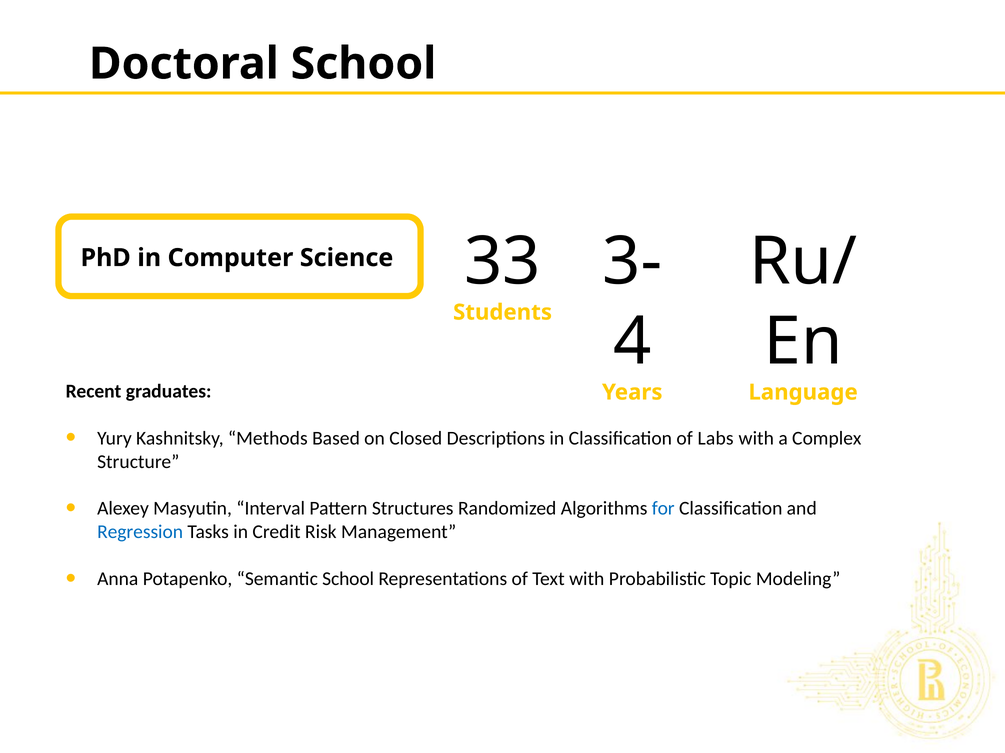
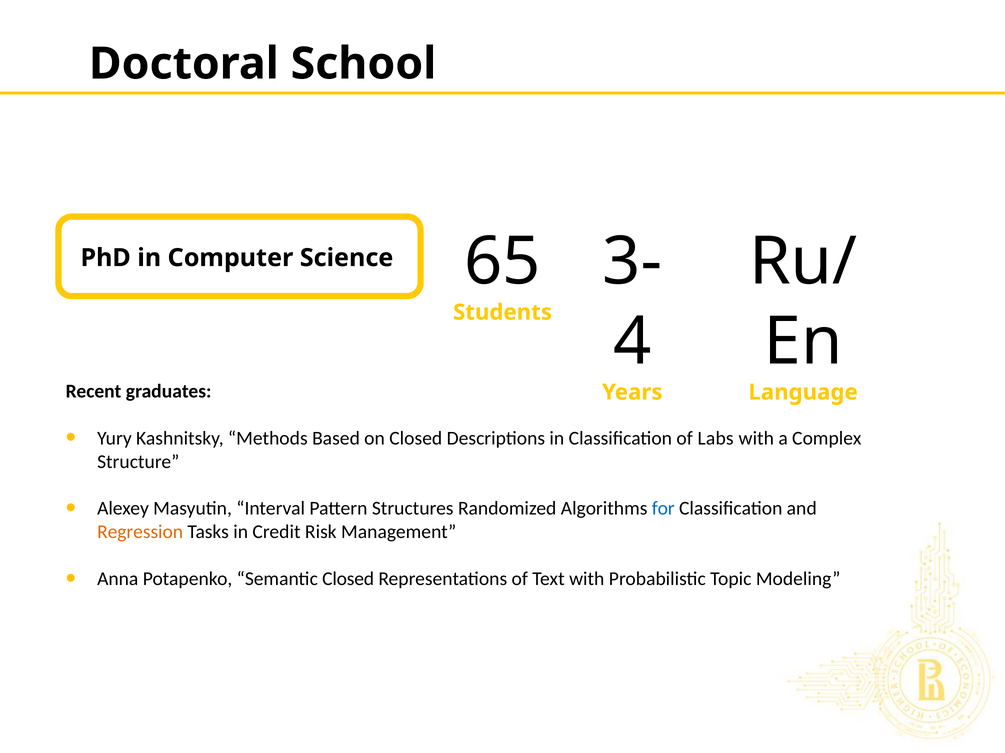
33: 33 -> 65 (503, 262)
Regression colour: blue -> orange (140, 532)
Semantic School: School -> Closed (348, 579)
